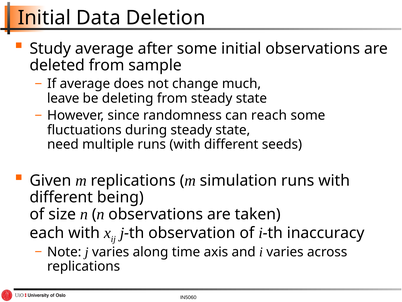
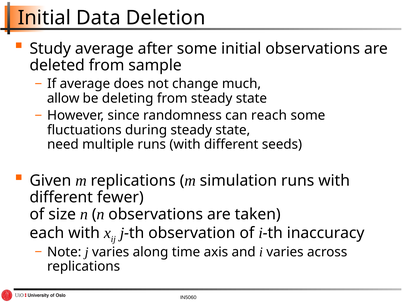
leave: leave -> allow (63, 98)
being: being -> fewer (120, 197)
